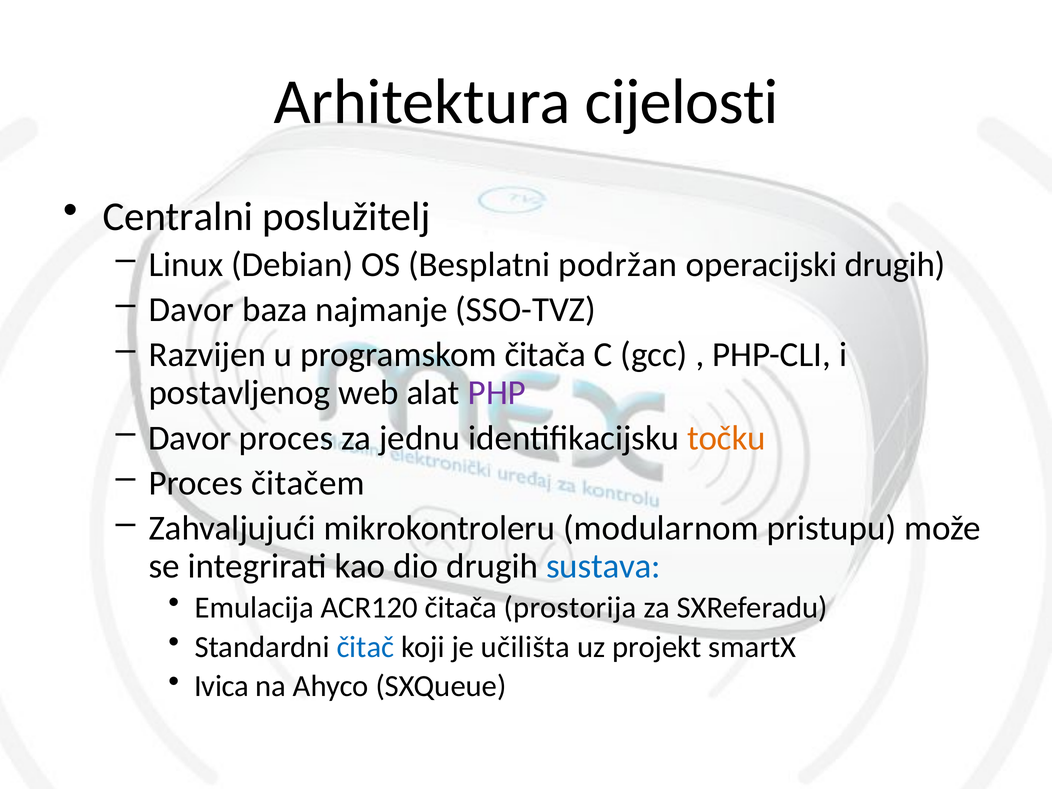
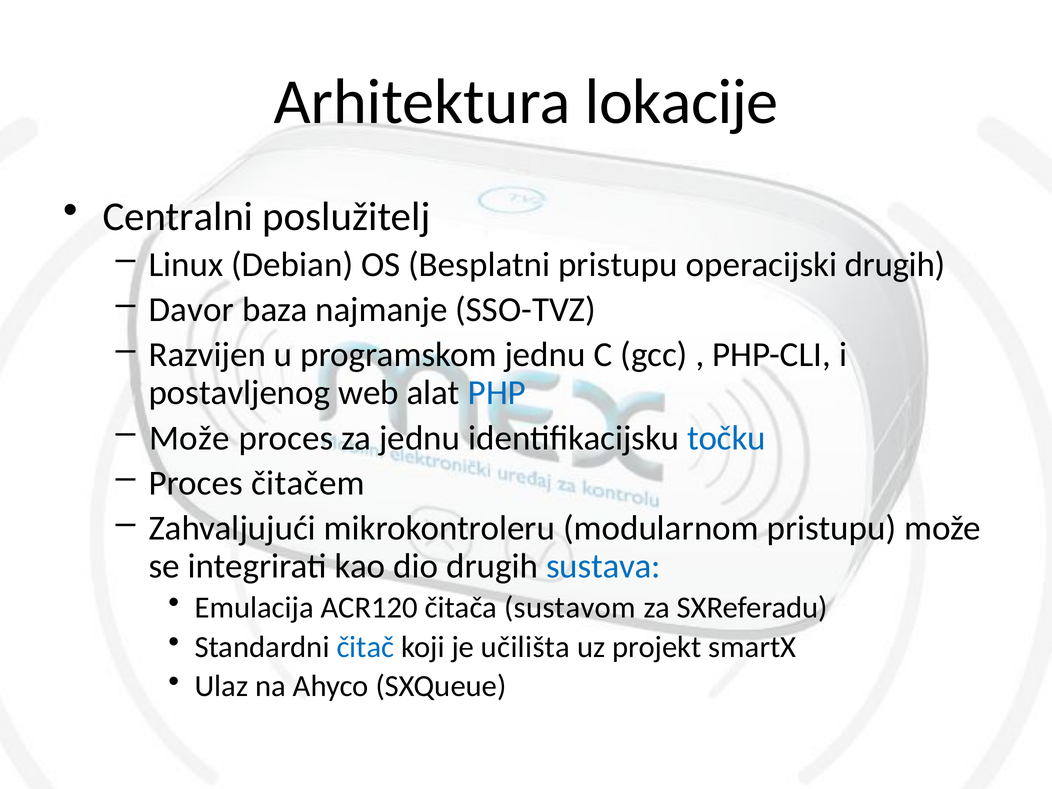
cijelosti: cijelosti -> lokacije (682, 102)
Besplatni podržan: podržan -> pristupu (618, 264)
programskom čitača: čitača -> jednu (545, 355)
PHP colour: purple -> blue (497, 393)
Davor: Davor -> Može (190, 438)
točku colour: orange -> blue (726, 438)
prostorija: prostorija -> sustavom (570, 607)
Ivica: Ivica -> Ulaz (221, 686)
